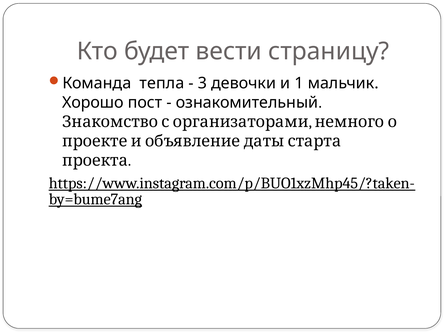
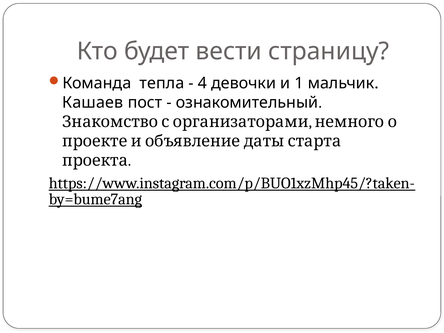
3: 3 -> 4 (202, 83)
Хорошо: Хорошо -> Кашаев (93, 103)
